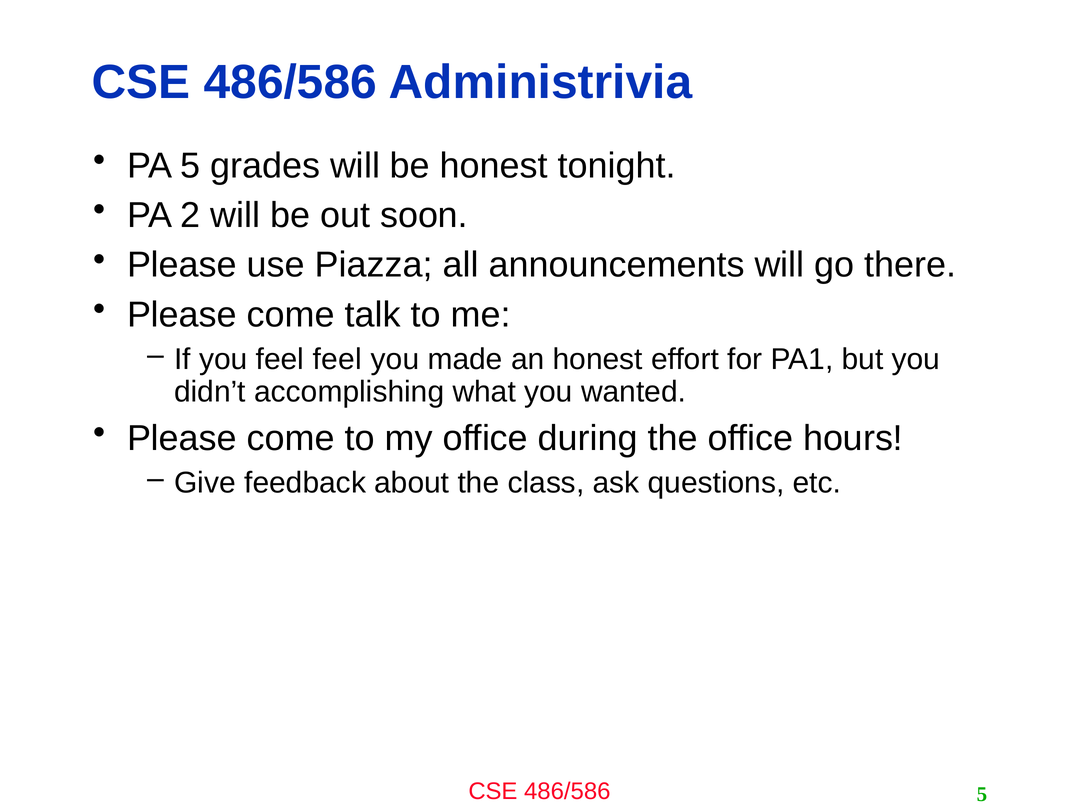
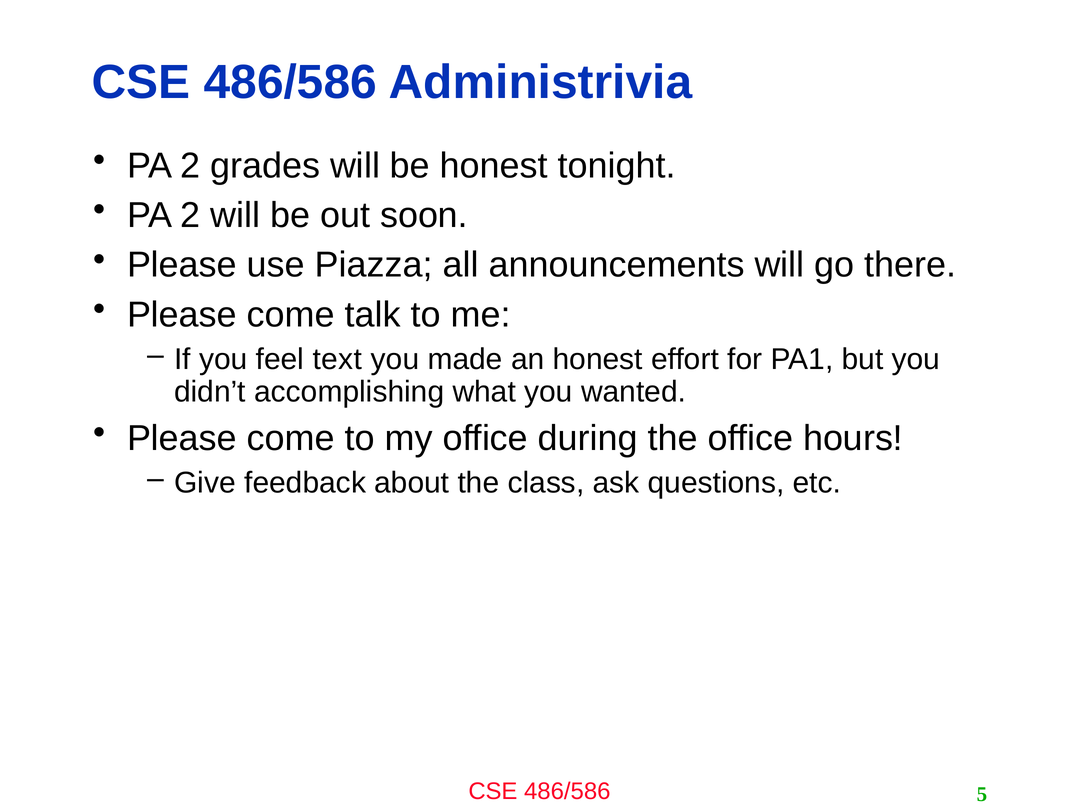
5: 5 -> 2 (190, 166)
feel feel: feel -> text (337, 359)
